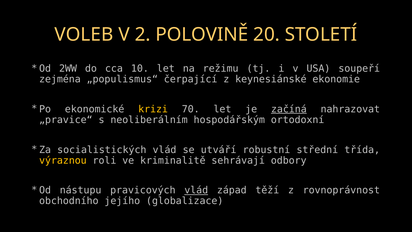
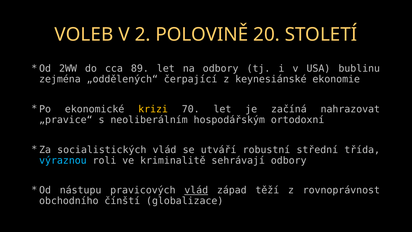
10: 10 -> 89 (140, 69)
na režimu: režimu -> odbory (221, 69)
soupeří: soupeří -> bublinu (359, 69)
„populismus“: „populismus“ -> „oddělených“ (122, 79)
začíná underline: present -> none (289, 109)
výraznou colour: yellow -> light blue (63, 160)
jejího: jejího -> čínští (122, 201)
